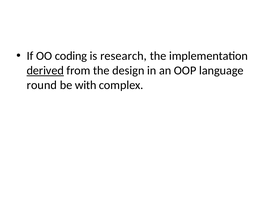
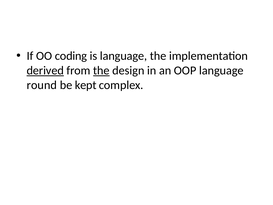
is research: research -> language (124, 56)
the underline: none -> present (101, 70)
with: with -> kept (86, 85)
